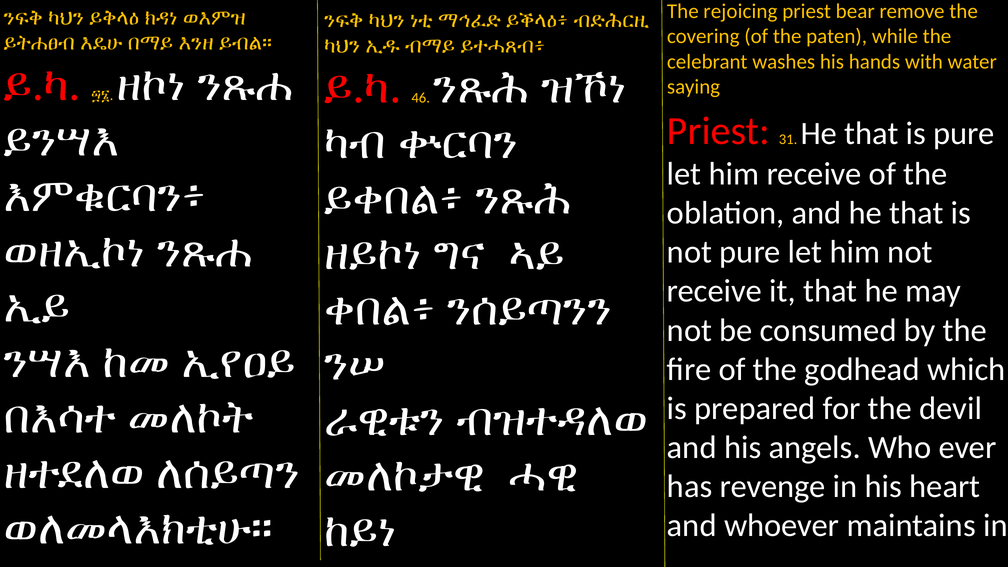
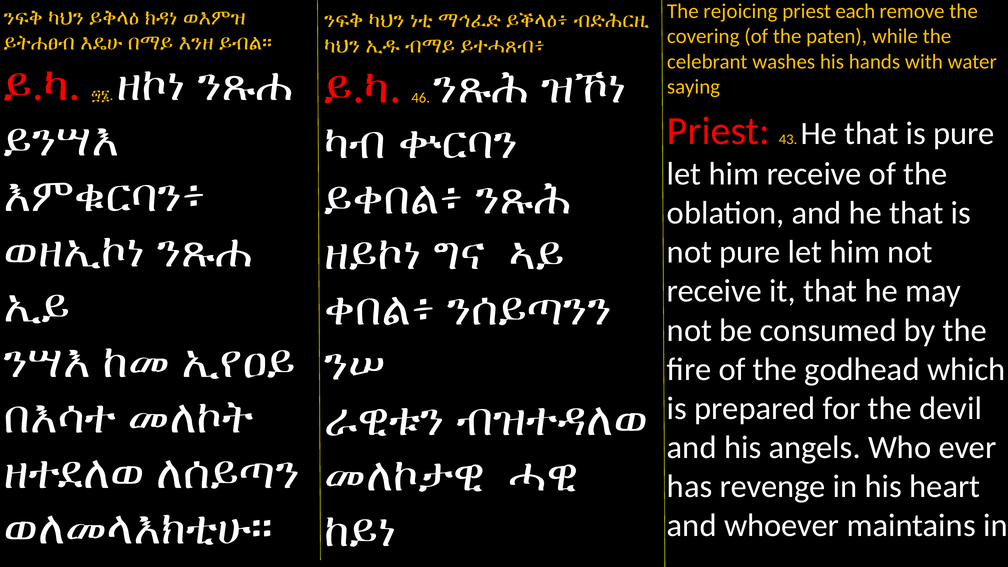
bear: bear -> each (855, 11)
31: 31 -> 43 (788, 139)
